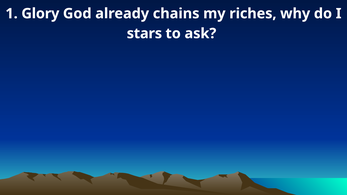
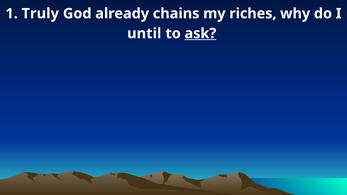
Glory: Glory -> Truly (40, 14)
stars: stars -> until (144, 33)
ask underline: none -> present (200, 33)
